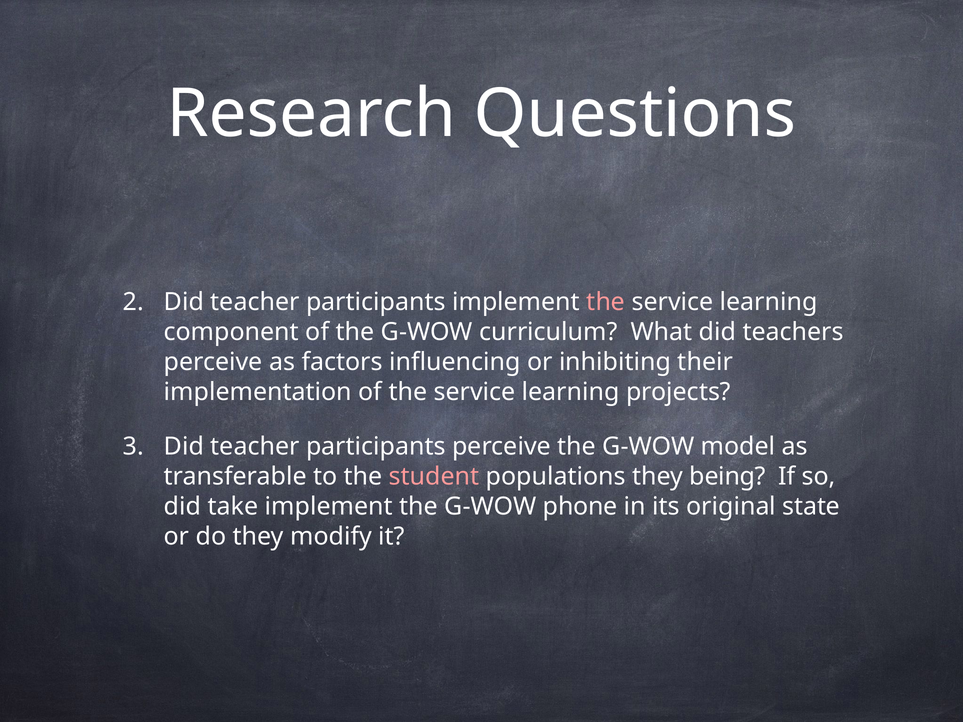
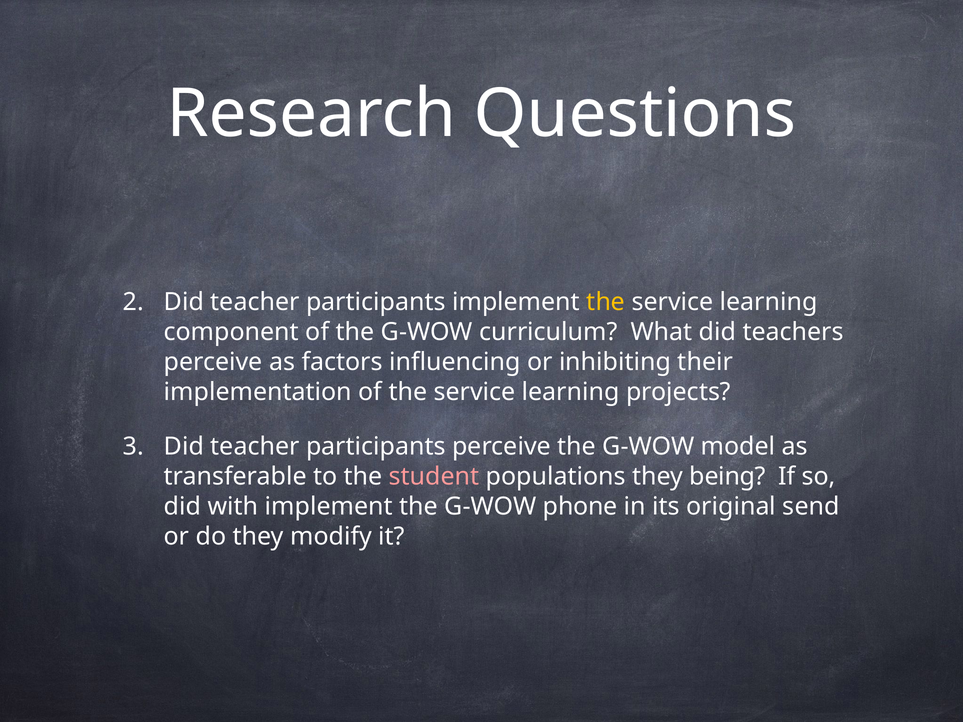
the colour: pink -> yellow (606, 302)
take: take -> with (233, 507)
state: state -> send (811, 507)
